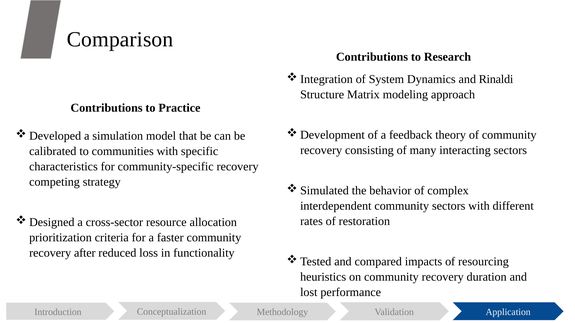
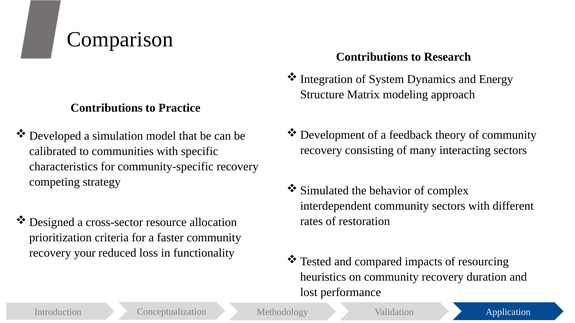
Rinaldi: Rinaldi -> Energy (496, 79)
after: after -> your (85, 253)
